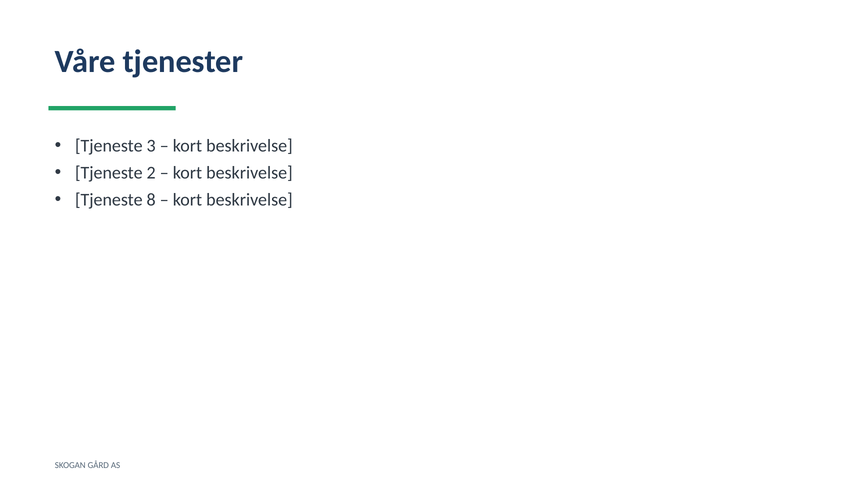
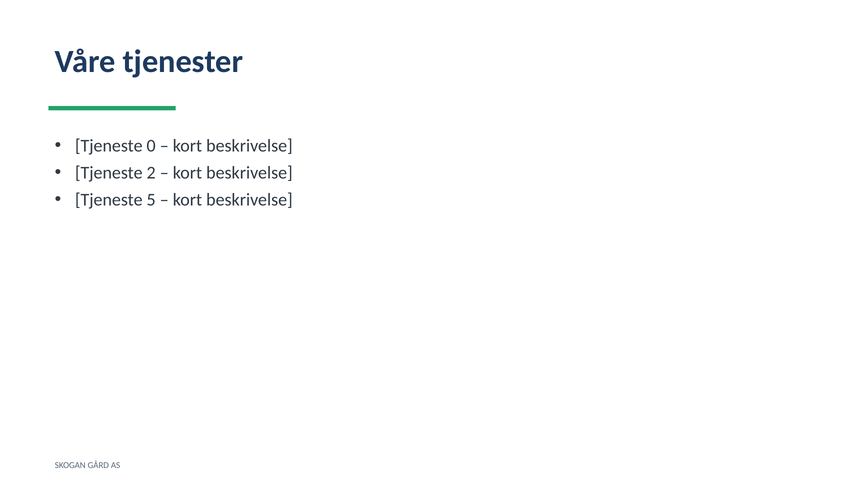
3: 3 -> 0 (151, 146)
8: 8 -> 5 (151, 200)
